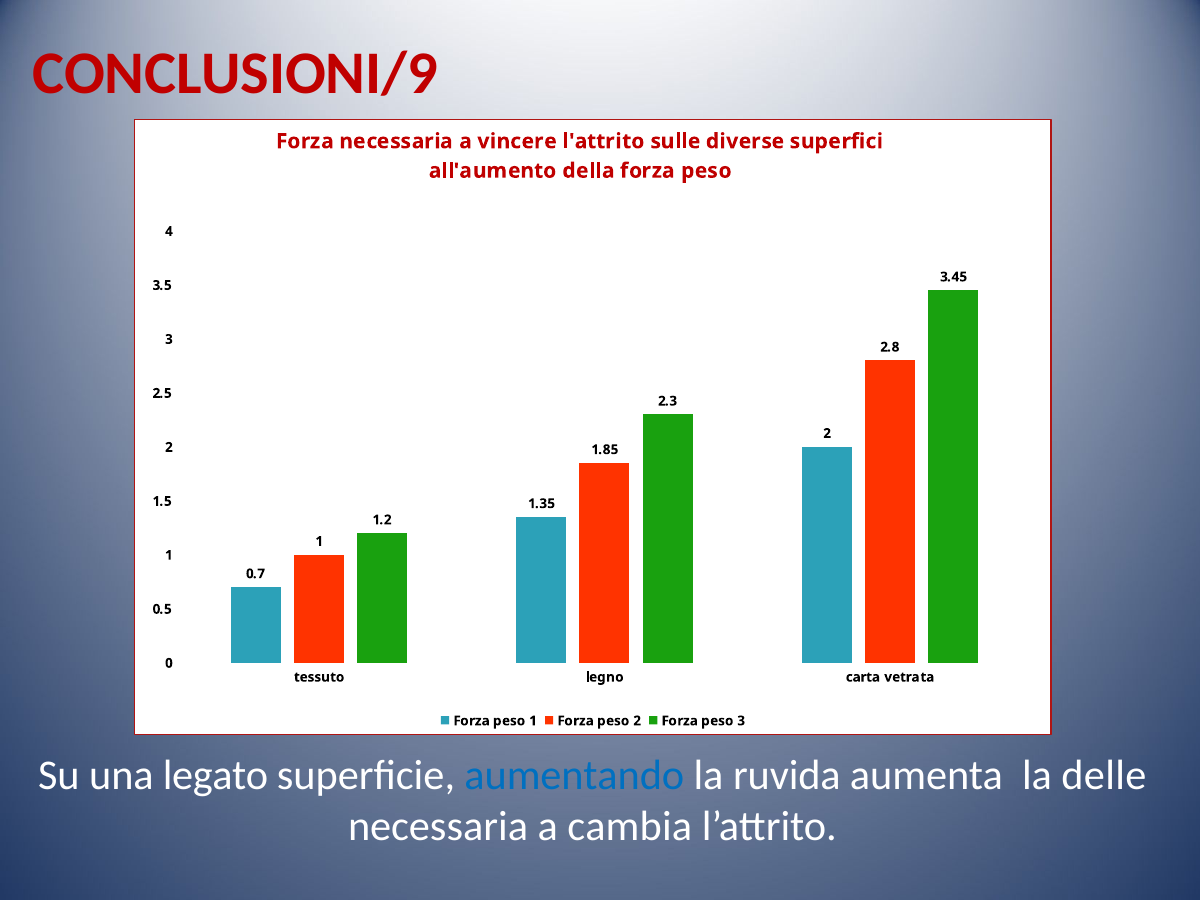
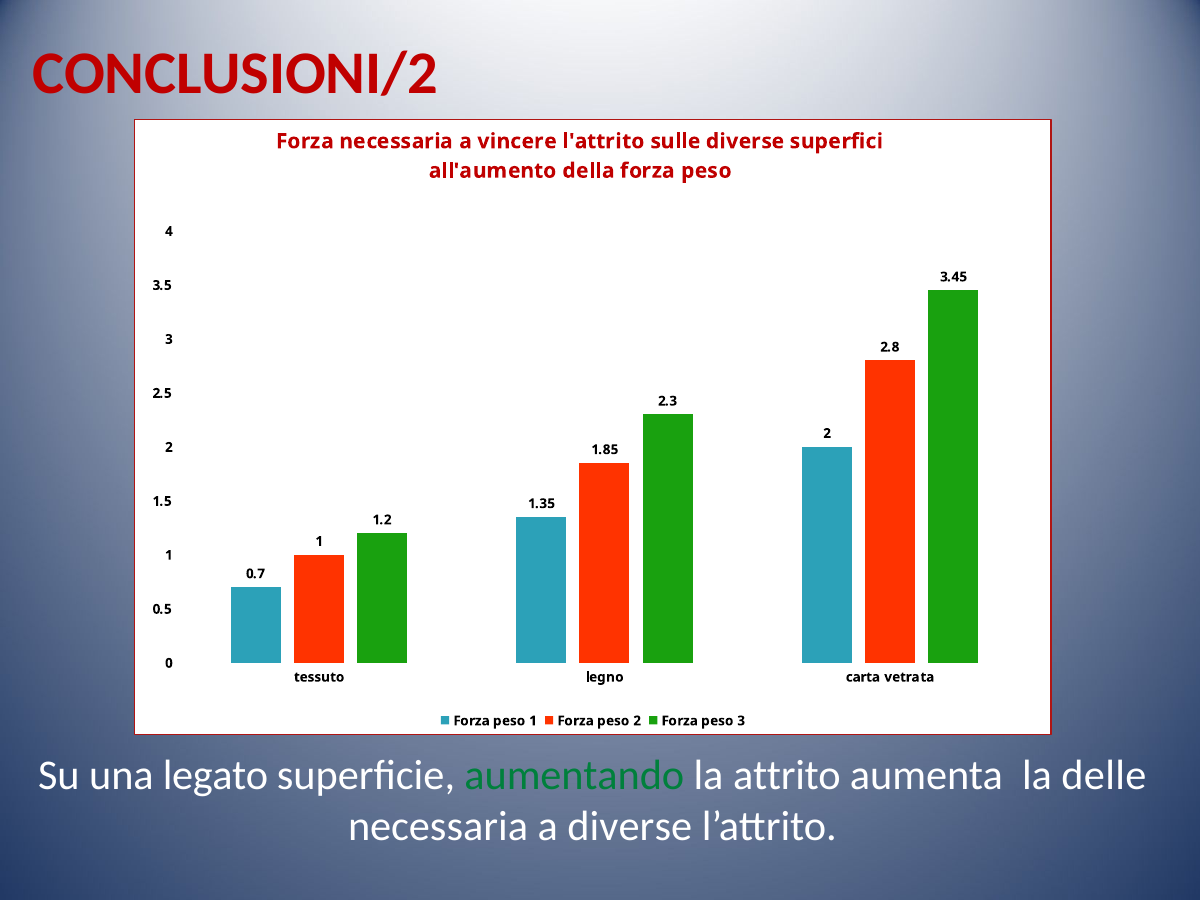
CONCLUSIONI/9: CONCLUSIONI/9 -> CONCLUSIONI/2 (235, 73)
aumentando colour: blue -> green (574, 776)
ruvida: ruvida -> attrito (787, 776)
a cambia: cambia -> diverse (630, 826)
